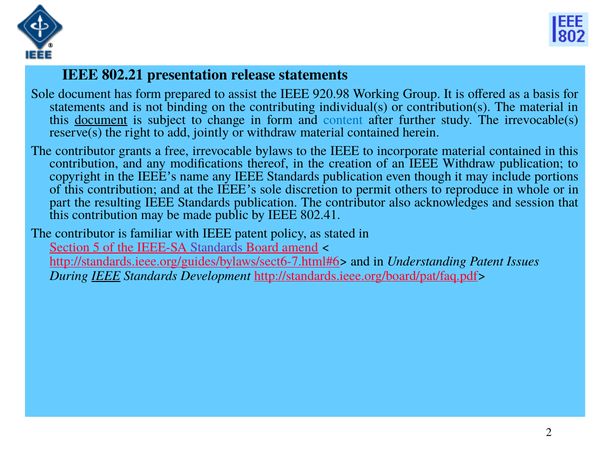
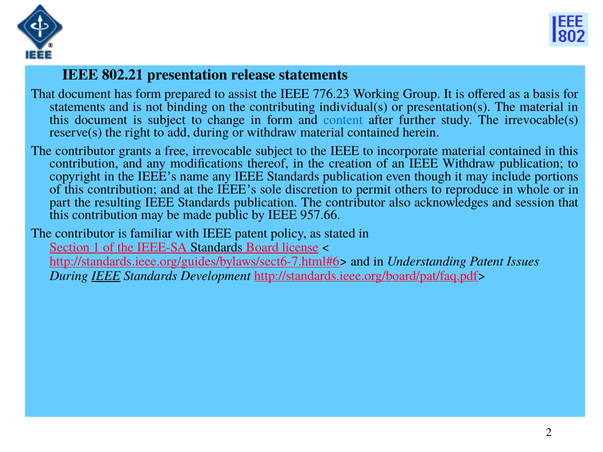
Sole: Sole -> That (43, 94)
920.98: 920.98 -> 776.23 (331, 94)
contribution(s: contribution(s -> presentation(s (449, 107)
document underline: present -> none (101, 120)
add jointly: jointly -> during (211, 133)
irrevocable bylaws: bylaws -> subject (274, 151)
802.41: 802.41 -> 957.66 (320, 215)
5: 5 -> 1 (96, 247)
Standards colour: purple -> black (216, 247)
amend: amend -> license (300, 247)
